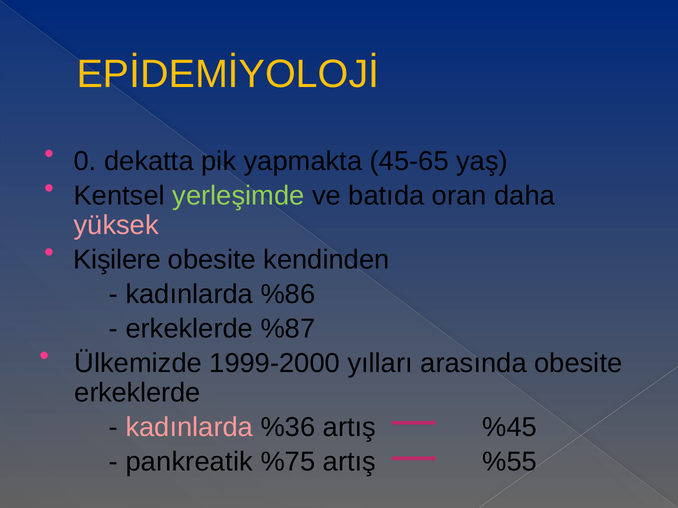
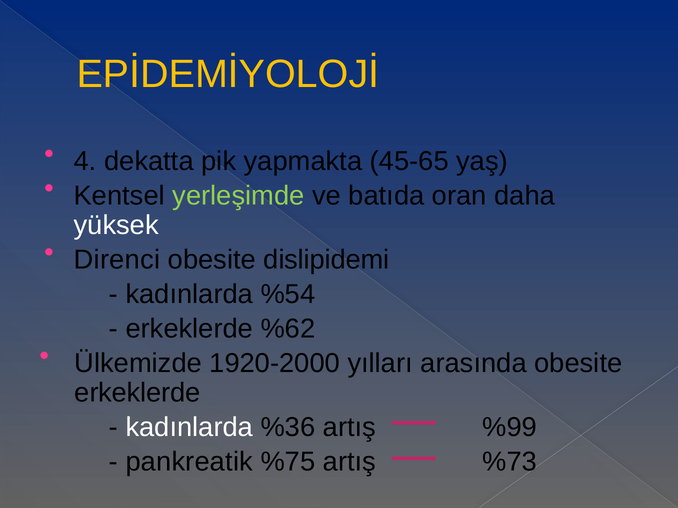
0: 0 -> 4 (85, 161)
yüksek colour: pink -> white (116, 225)
Kişilere: Kişilere -> Direnci (117, 260)
kendinden: kendinden -> dislipidemi (327, 260)
%86: %86 -> %54 (288, 294)
%87: %87 -> %62 (288, 329)
1999-2000: 1999-2000 -> 1920-2000 (275, 364)
kadınlarda colour: pink -> white (189, 428)
%45: %45 -> %99 (510, 428)
%55: %55 -> %73 (510, 462)
